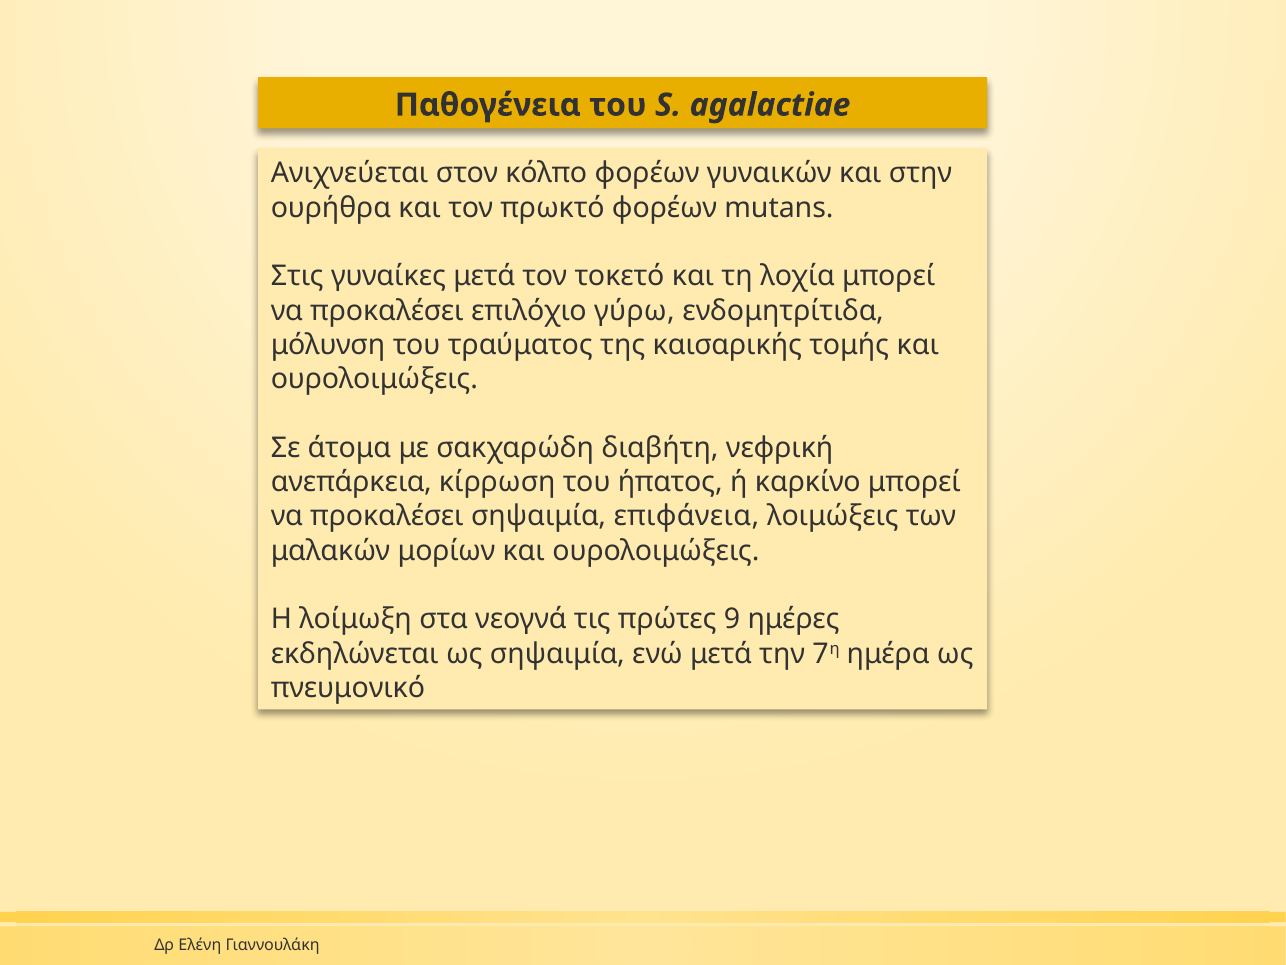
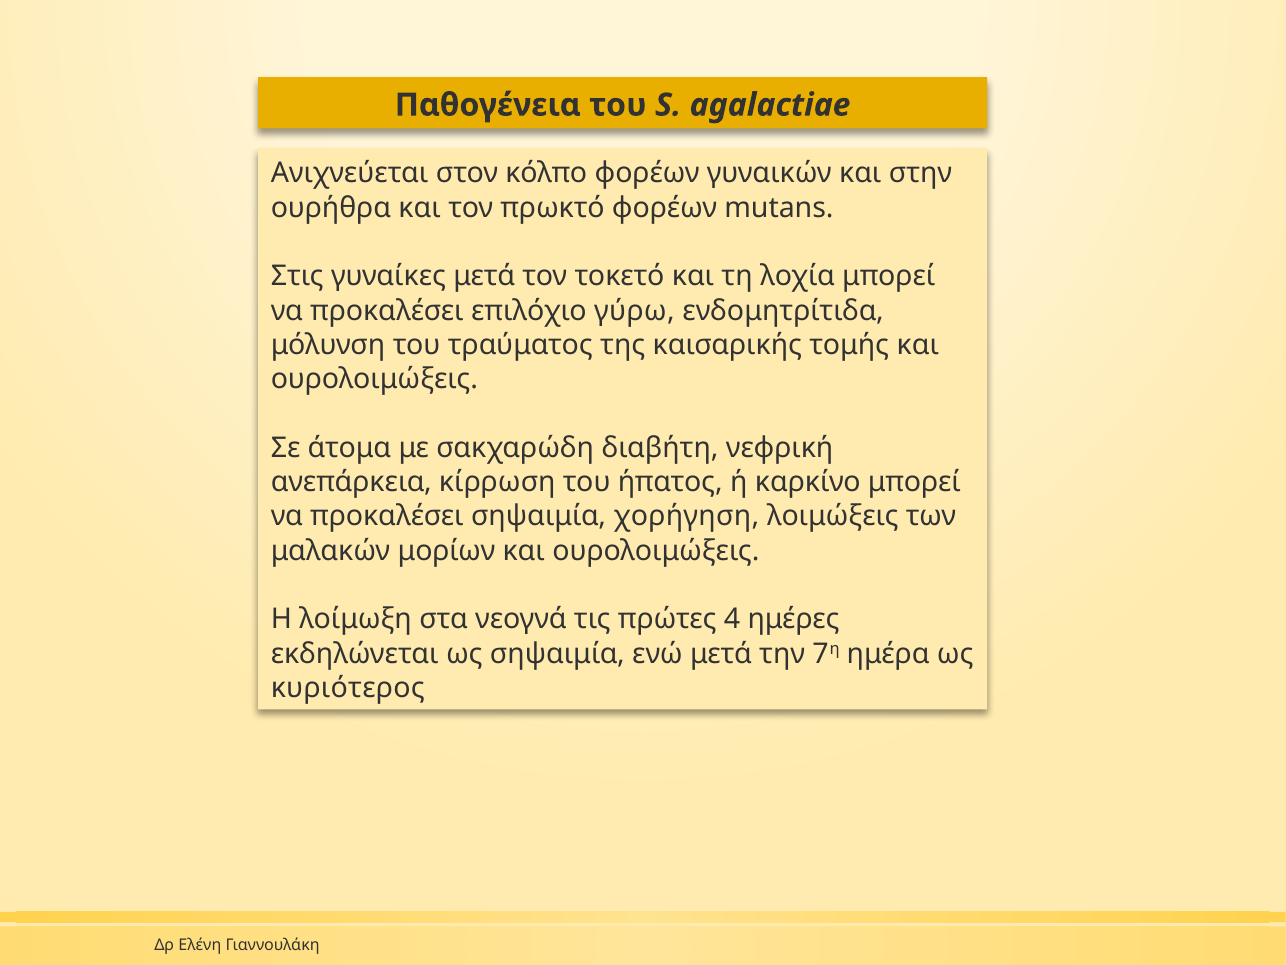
επιφάνεια: επιφάνεια -> χορήγηση (686, 516)
9: 9 -> 4 (732, 619)
πνευμονικό: πνευμονικό -> κυριότερος (348, 688)
